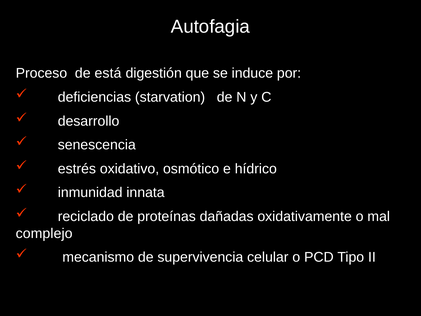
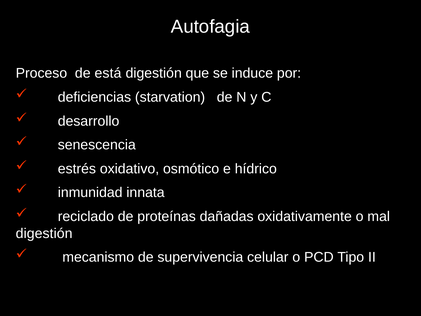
complejo: complejo -> digestión (44, 233)
